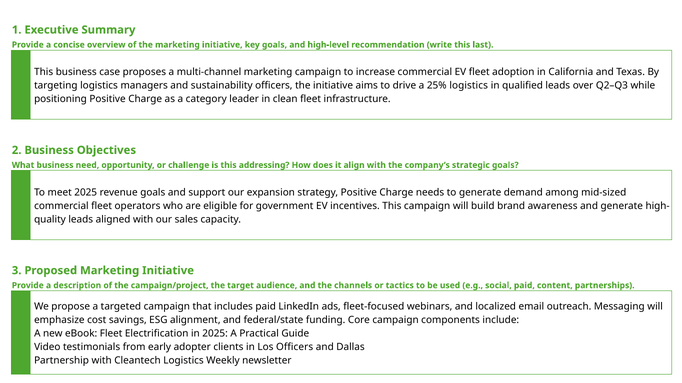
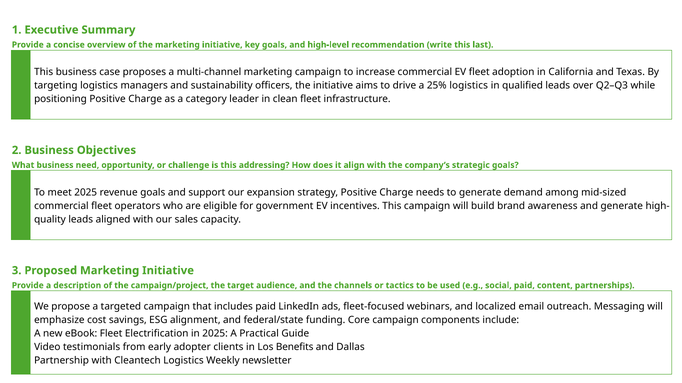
Los Officers: Officers -> Benefits (295, 347)
